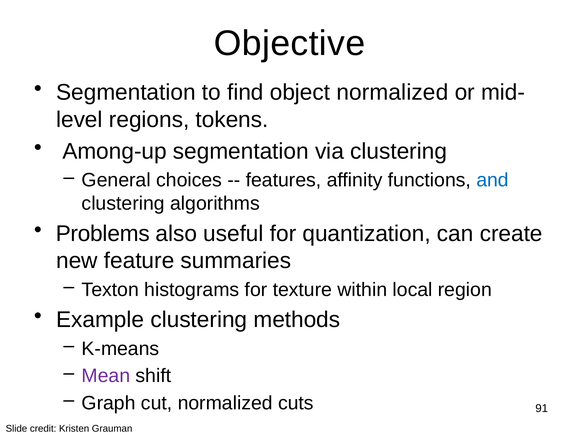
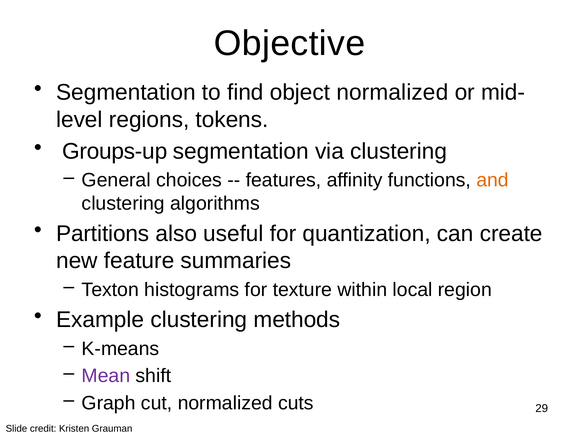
Among-up: Among-up -> Groups-up (115, 151)
and colour: blue -> orange (493, 180)
Problems: Problems -> Partitions (103, 234)
91: 91 -> 29 (542, 409)
